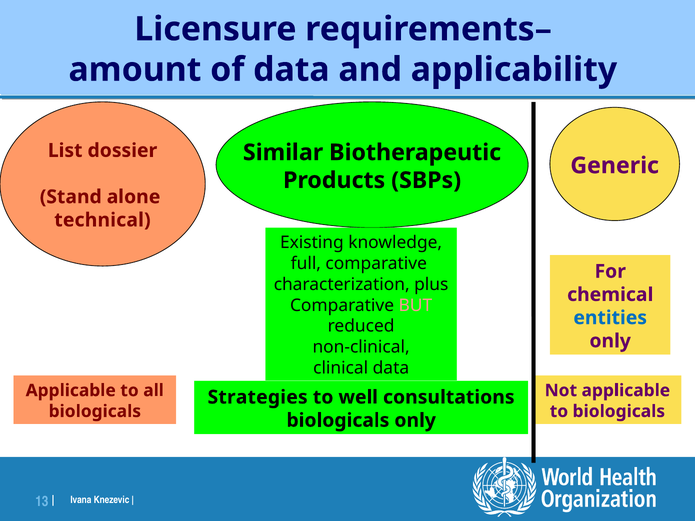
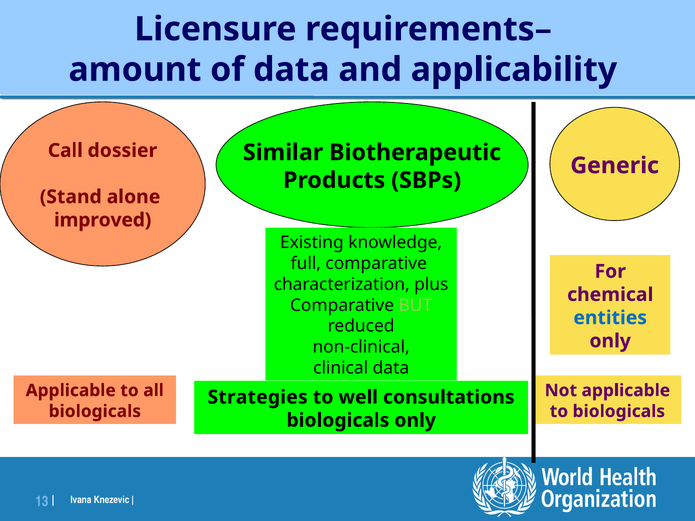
List: List -> Call (65, 151)
technical: technical -> improved (103, 220)
BUT colour: pink -> light green (415, 305)
